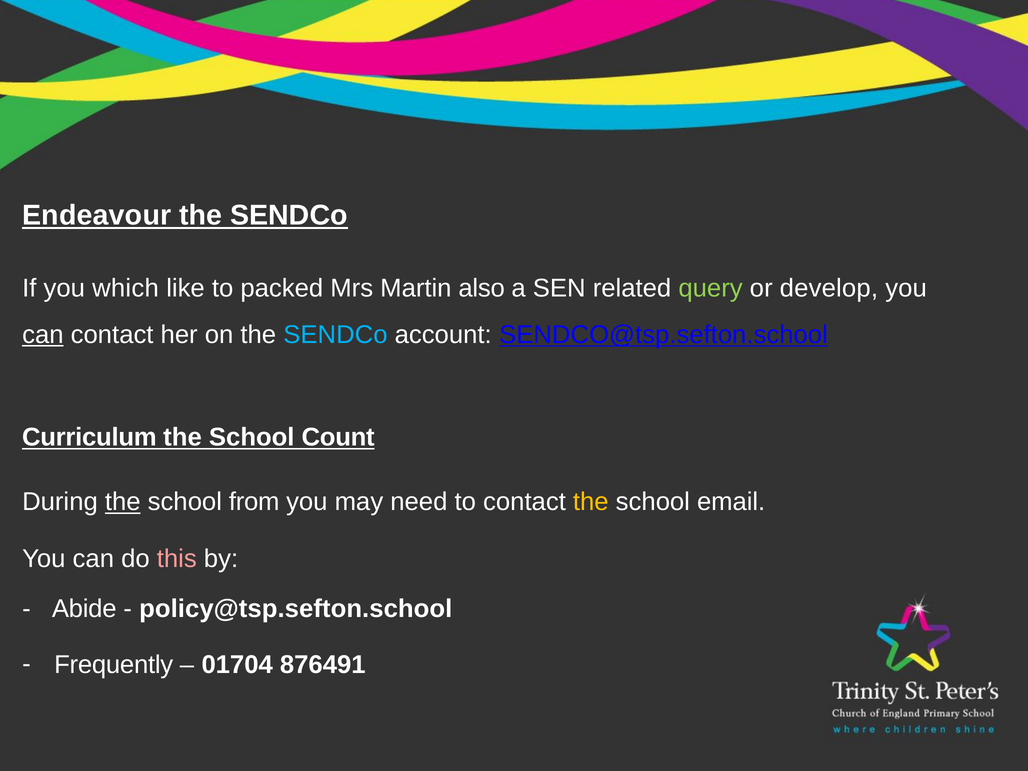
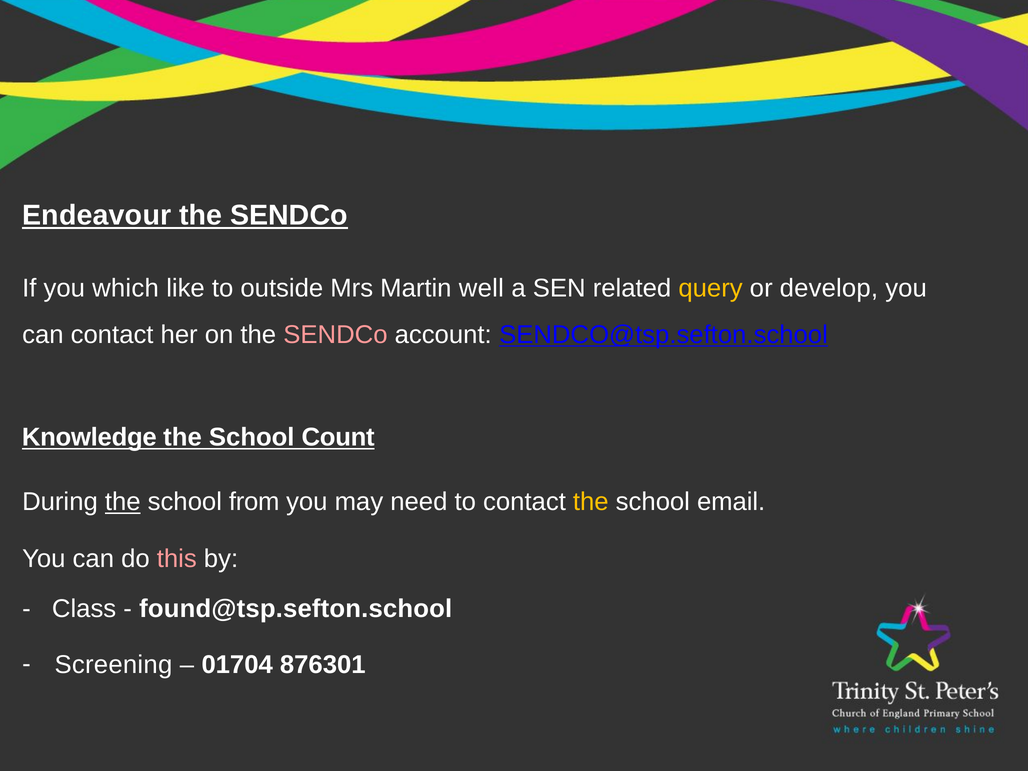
packed: packed -> outside (282, 288)
also: also -> well (481, 288)
query colour: light green -> yellow (711, 288)
can underline: present -> none (43, 335)
SENDCo colour: light blue -> pink (335, 335)
Curriculum: Curriculum -> Knowledge (89, 437)
Abide: Abide -> Class (84, 609)
policy@tsp.sefton.school: policy@tsp.sefton.school -> found@tsp.sefton.school (296, 609)
Frequently: Frequently -> Screening (113, 665)
876491: 876491 -> 876301 (323, 665)
